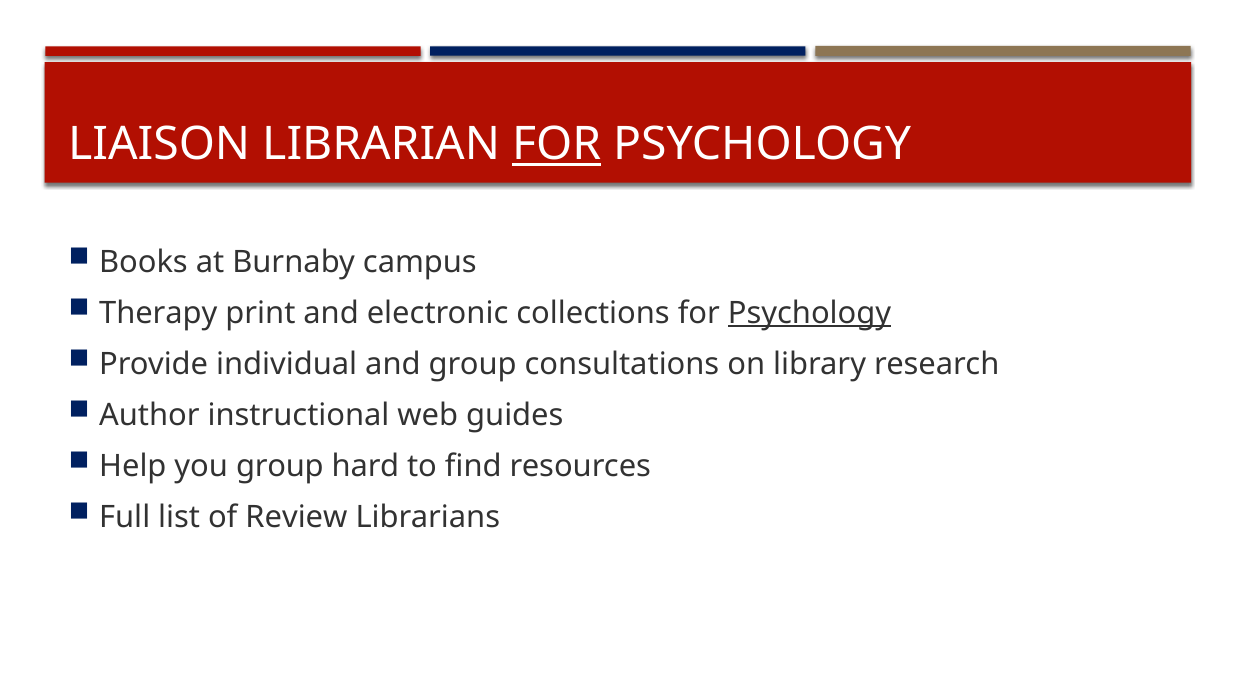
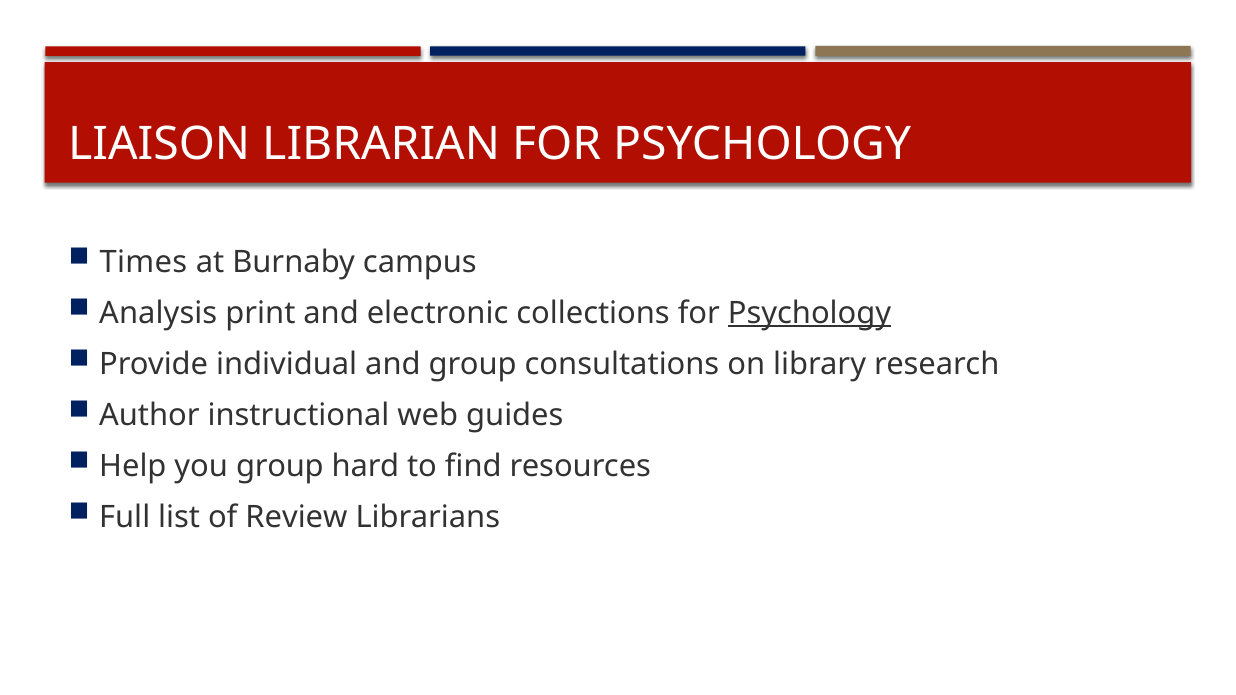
FOR underline: present -> none (557, 145)
Books: Books -> Times (143, 262)
Therapy: Therapy -> Analysis (158, 313)
